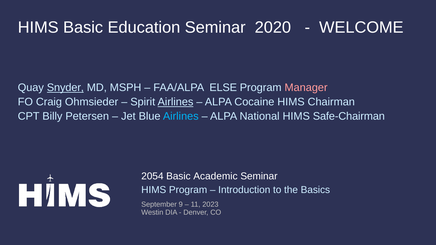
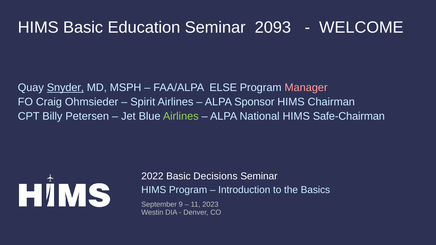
2020: 2020 -> 2093 (273, 27)
Airlines underline: present -> none (176, 102)
Cocaine: Cocaine -> Sponsor (254, 102)
Airlines colour: light blue -> light green (181, 116)
2054: 2054 -> 2022 (152, 176)
Academic: Academic -> Decisions (215, 176)
